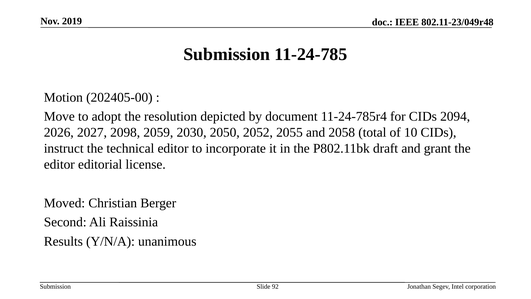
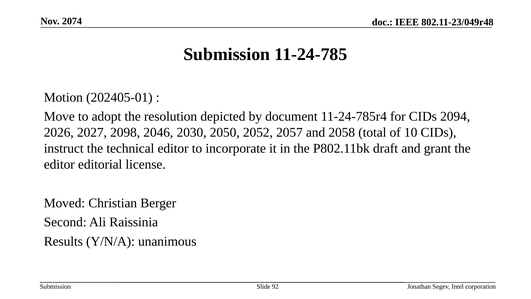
2019: 2019 -> 2074 (72, 21)
202405-00: 202405-00 -> 202405-01 (119, 97)
2059: 2059 -> 2046 (158, 132)
2055: 2055 -> 2057 (289, 132)
